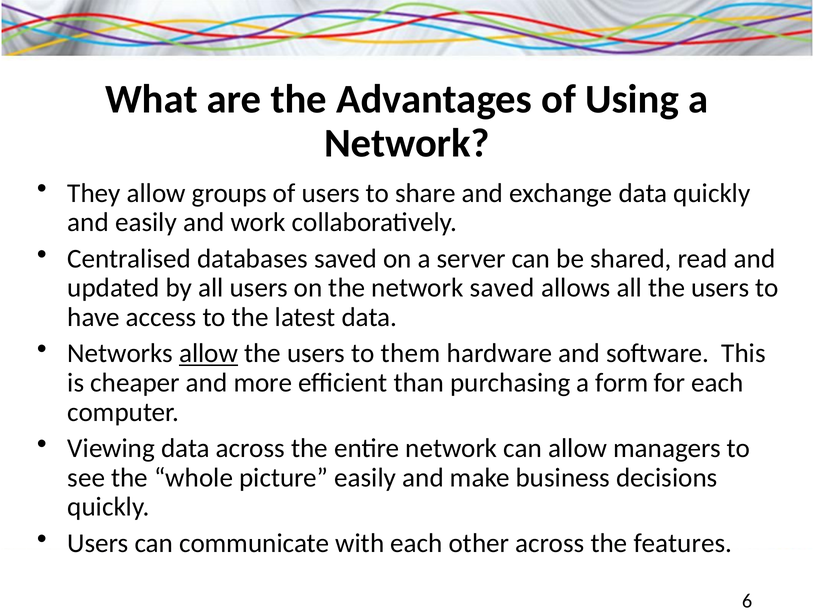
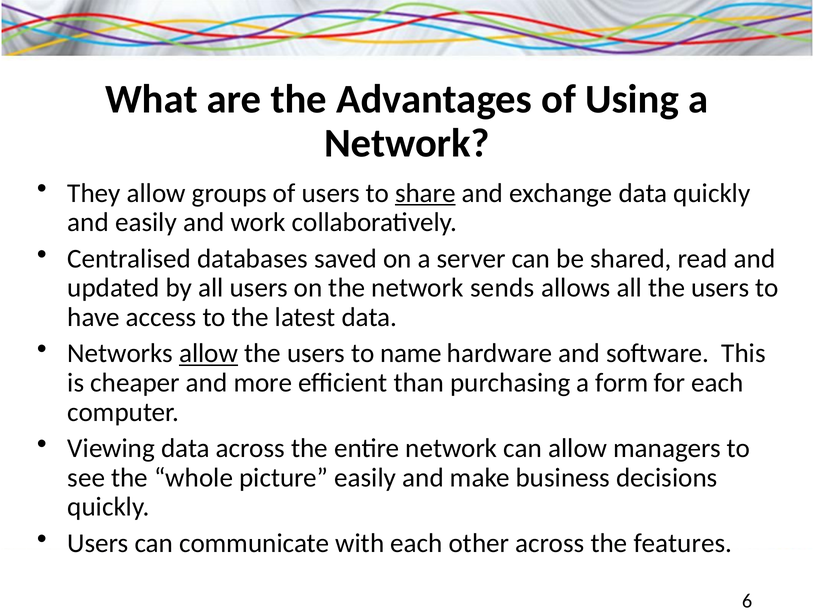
share underline: none -> present (425, 193)
network saved: saved -> sends (502, 288)
them: them -> name (411, 353)
